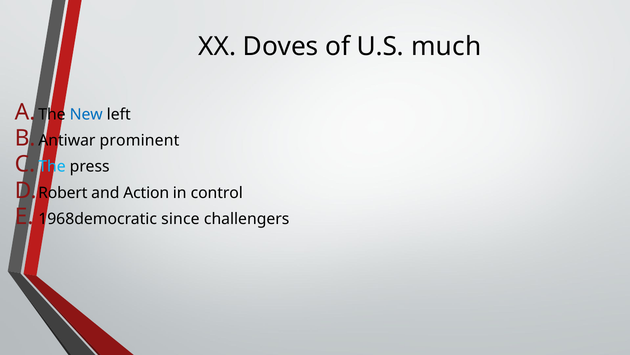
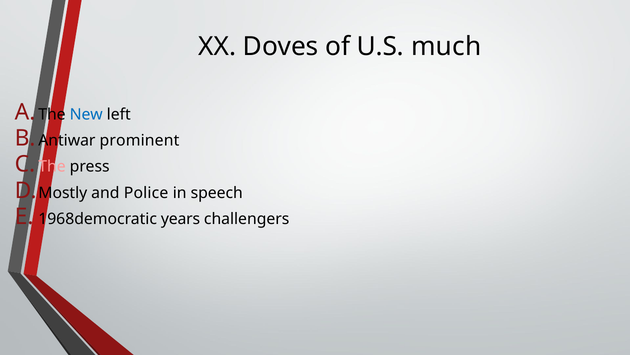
The colour: light blue -> pink (52, 166)
Robert: Robert -> Mostly (63, 192)
Action: Action -> Police (146, 192)
control: control -> speech (217, 192)
since: since -> years (181, 218)
